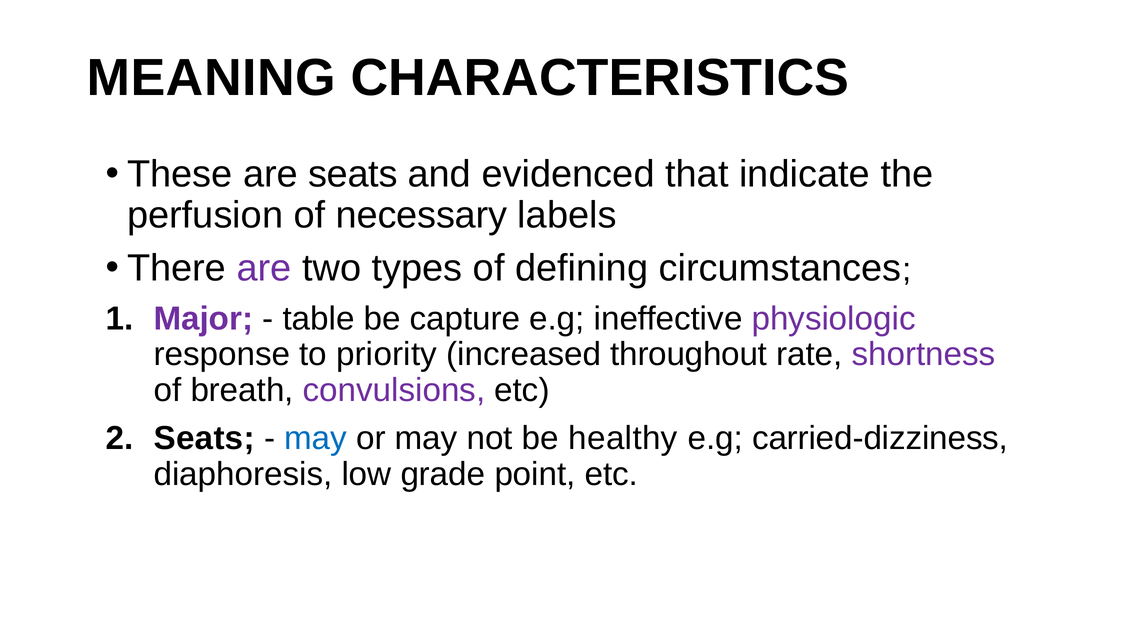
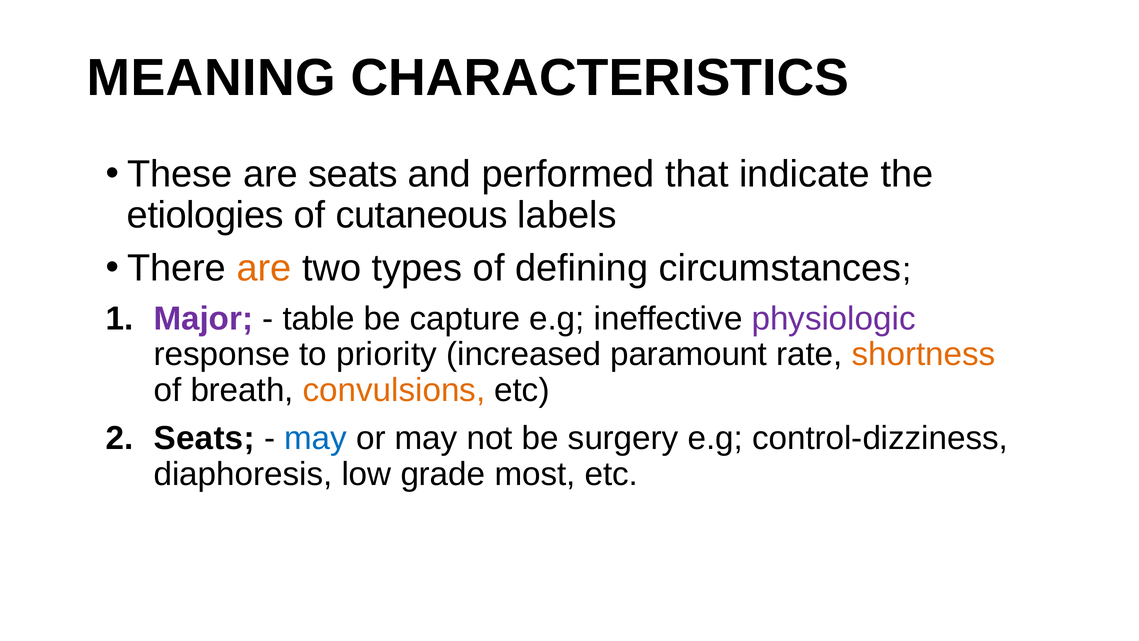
evidenced: evidenced -> performed (568, 174)
perfusion: perfusion -> etiologies (205, 215)
necessary: necessary -> cutaneous (422, 215)
are colour: purple -> orange (264, 268)
throughout: throughout -> paramount (689, 354)
shortness colour: purple -> orange (923, 354)
convulsions colour: purple -> orange (394, 390)
healthy: healthy -> surgery (623, 438)
carried-dizziness: carried-dizziness -> control-dizziness (880, 438)
point: point -> most (535, 474)
